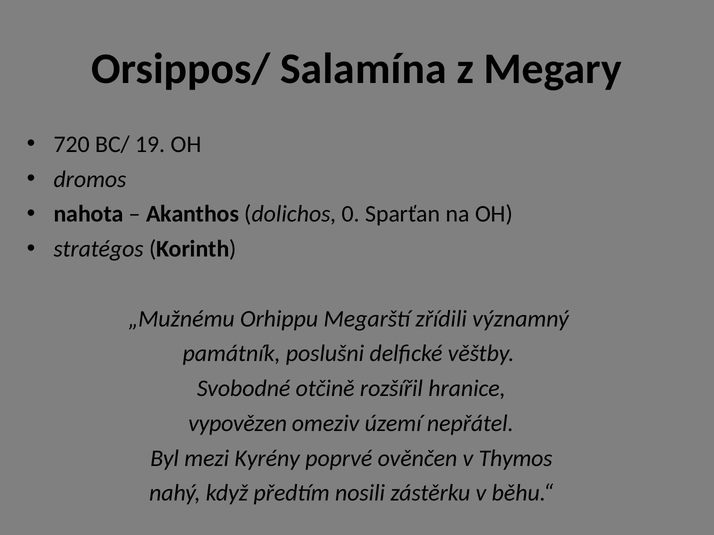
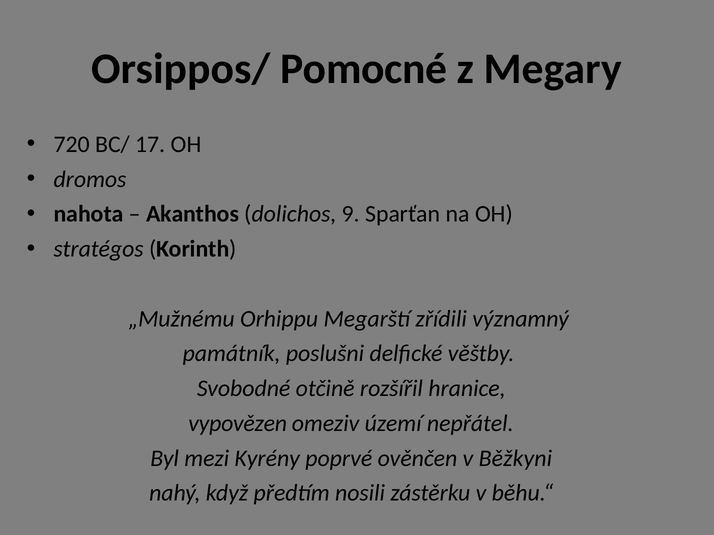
Salamína: Salamína -> Pomocné (364, 69)
19: 19 -> 17 (150, 144)
0: 0 -> 9 (351, 214)
Thymos: Thymos -> Běžkyni (515, 459)
